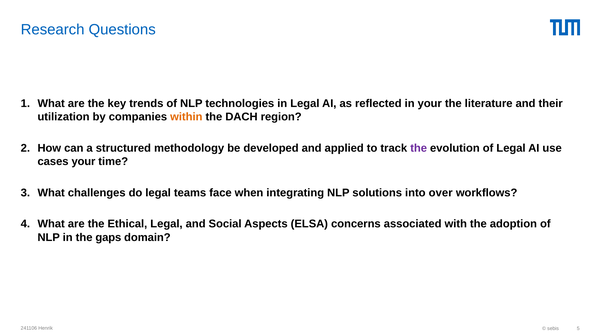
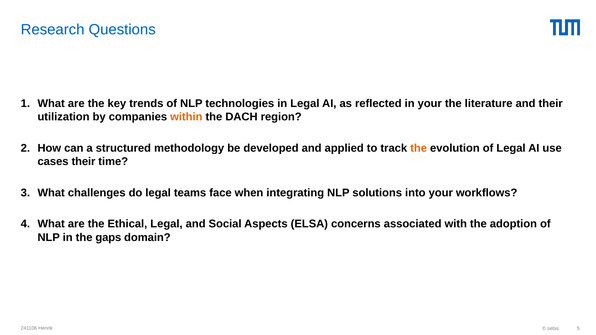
the colour: purple -> orange (419, 148)
cases your: your -> their (83, 162)
into over: over -> your (441, 193)
